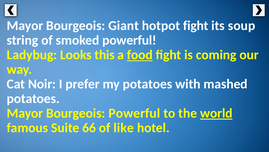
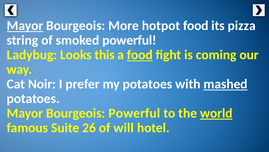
Mayor underline: none -> present (25, 26)
Giant: Giant -> More (124, 26)
hotpot fight: fight -> food (196, 26)
soup: soup -> pizza (242, 26)
mashed underline: none -> present (226, 84)
66: 66 -> 26 (89, 127)
like: like -> will (124, 127)
